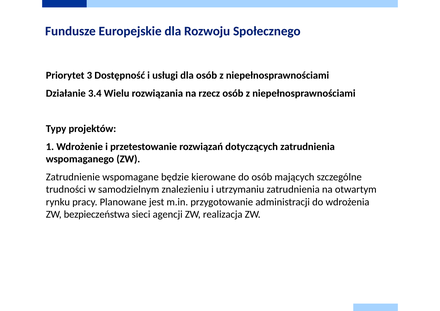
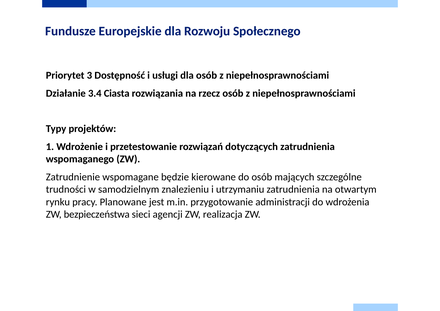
Wielu: Wielu -> Ciasta (117, 93)
